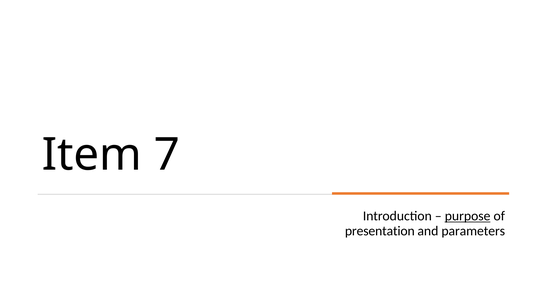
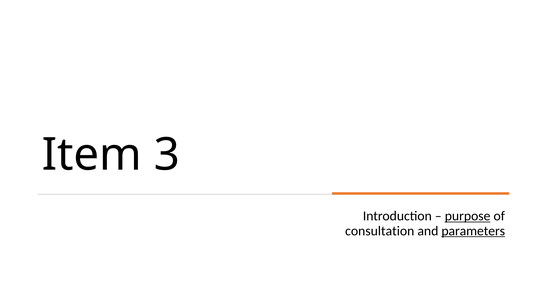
7: 7 -> 3 (167, 155)
presentation: presentation -> consultation (380, 231)
parameters underline: none -> present (473, 231)
